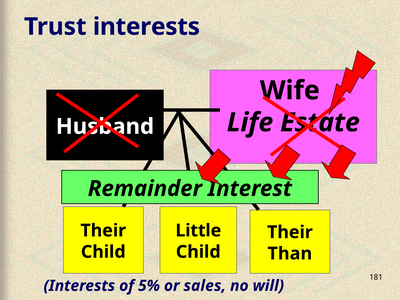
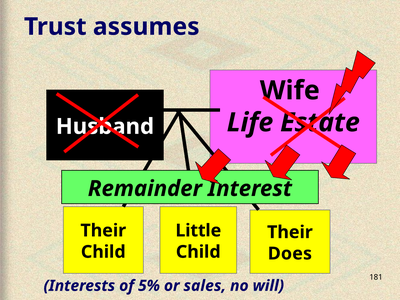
Trust interests: interests -> assumes (146, 27)
Than: Than -> Does (290, 254)
